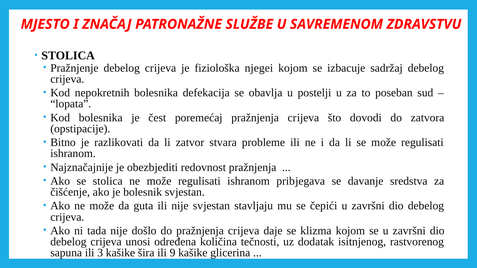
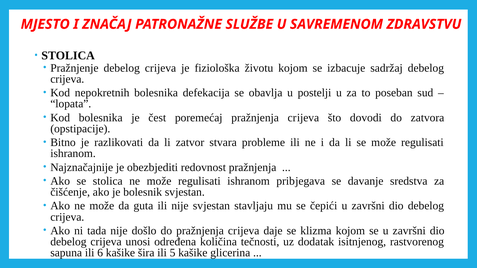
njegei: njegei -> životu (259, 68)
3: 3 -> 6 (100, 253)
9: 9 -> 5 (173, 253)
